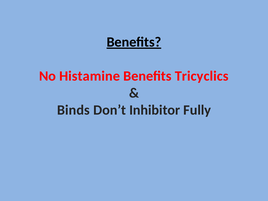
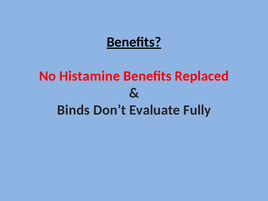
Tricyclics: Tricyclics -> Replaced (202, 76)
Inhibitor: Inhibitor -> Evaluate (155, 110)
